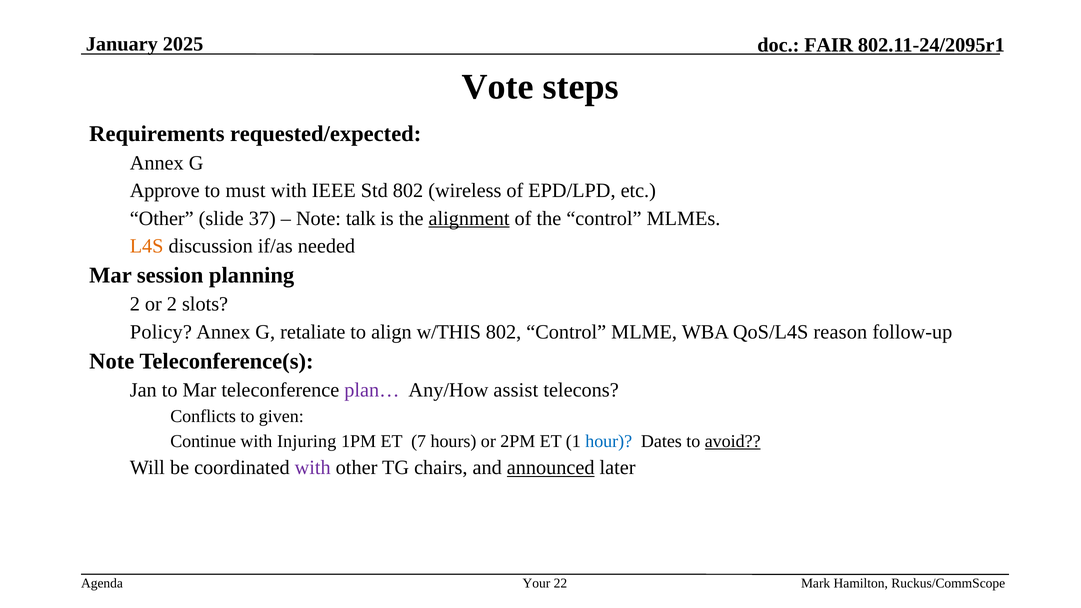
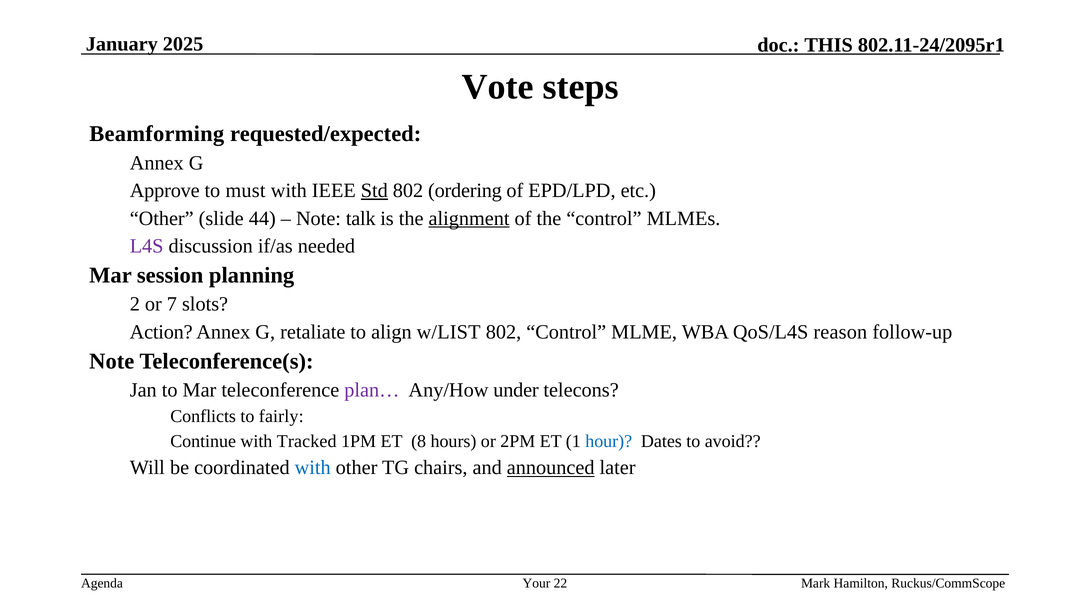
FAIR: FAIR -> THIS (829, 45)
Requirements: Requirements -> Beamforming (157, 134)
Std underline: none -> present (374, 191)
wireless: wireless -> ordering (465, 191)
37: 37 -> 44 (262, 218)
L4S colour: orange -> purple (147, 246)
or 2: 2 -> 7 (172, 304)
Policy: Policy -> Action (161, 332)
w/THIS: w/THIS -> w/LIST (449, 332)
assist: assist -> under (516, 390)
given: given -> fairly (281, 416)
Injuring: Injuring -> Tracked (307, 441)
7: 7 -> 8 (419, 441)
avoid underline: present -> none (733, 441)
with colour: purple -> blue (313, 468)
